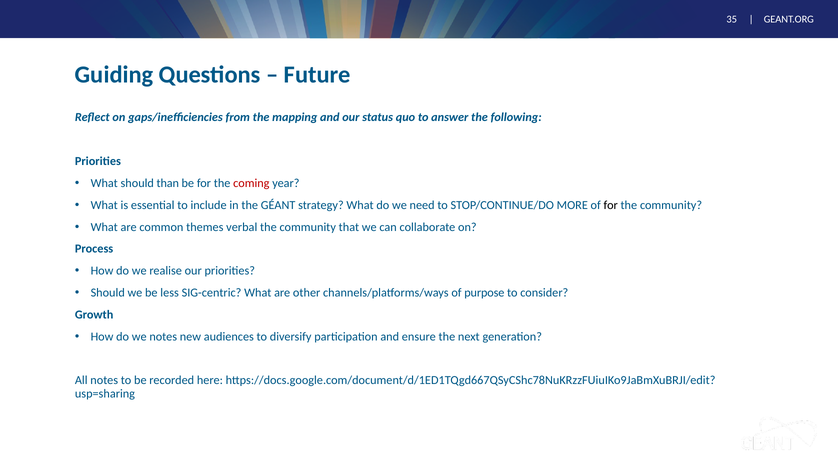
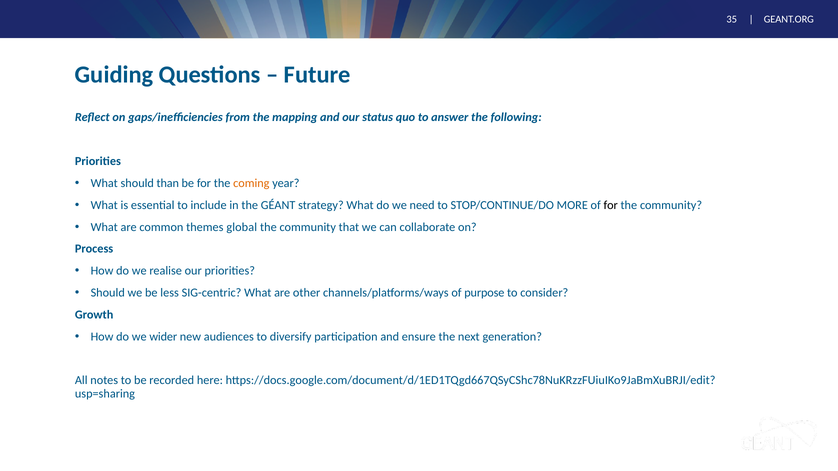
coming colour: red -> orange (251, 183)
verbal: verbal -> global (242, 227)
we notes: notes -> wider (163, 337)
